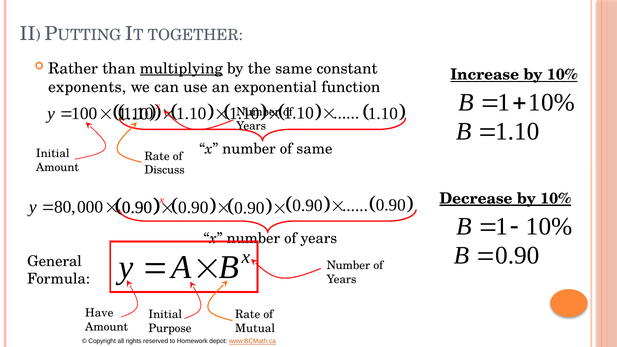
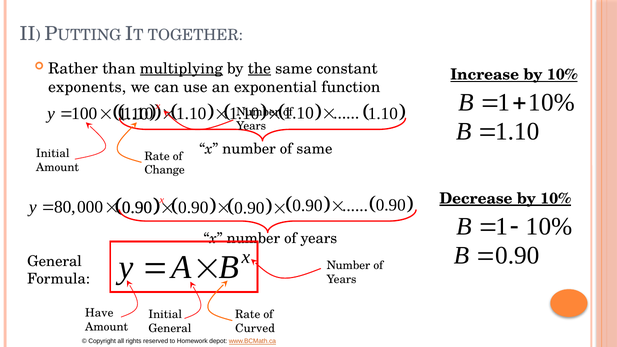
the underline: none -> present (259, 68)
Discuss: Discuss -> Change (165, 170)
Purpose: Purpose -> General (170, 328)
Mutual: Mutual -> Curved (255, 328)
